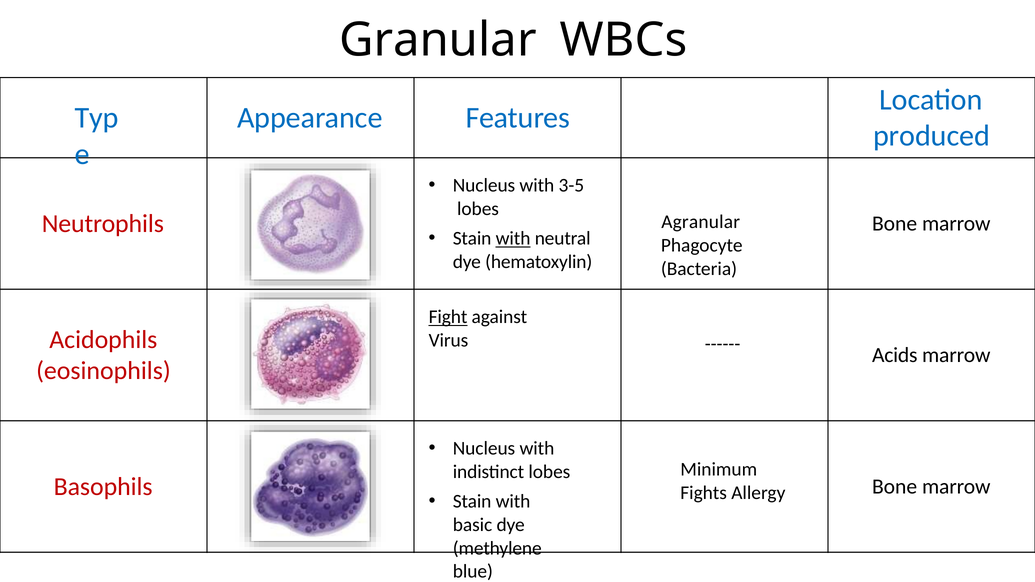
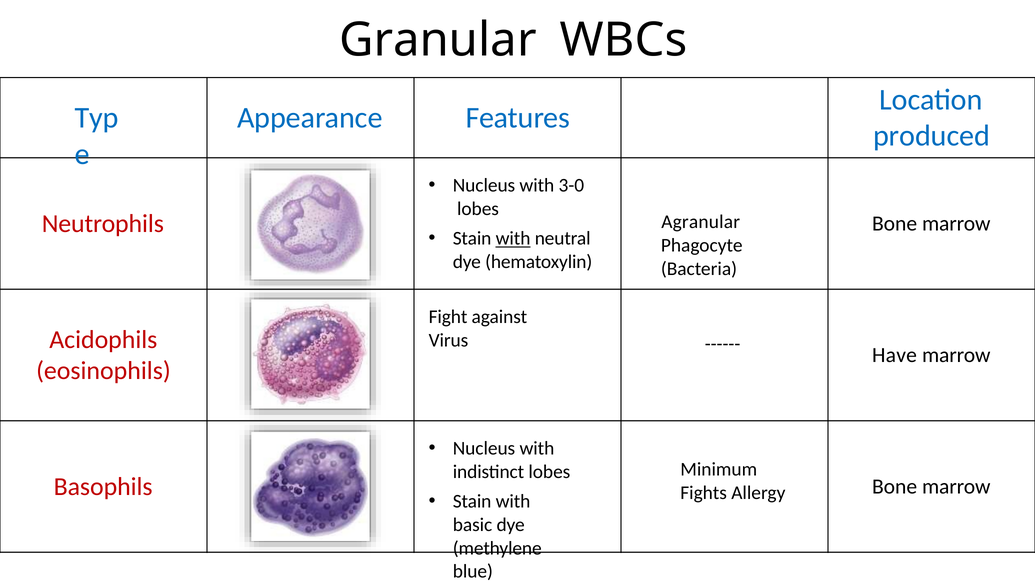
3-5: 3-5 -> 3-0 (571, 186)
Fight underline: present -> none (448, 317)
Acids: Acids -> Have (895, 355)
